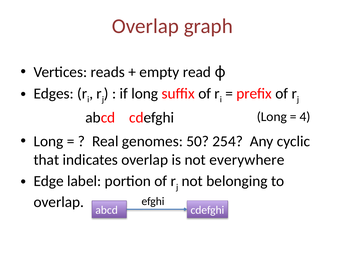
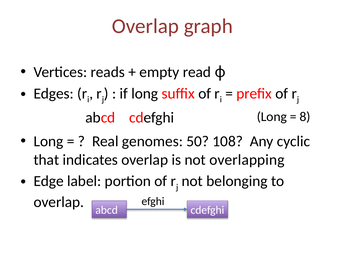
4: 4 -> 8 (305, 117)
254: 254 -> 108 (228, 142)
everywhere: everywhere -> overlapping (247, 160)
